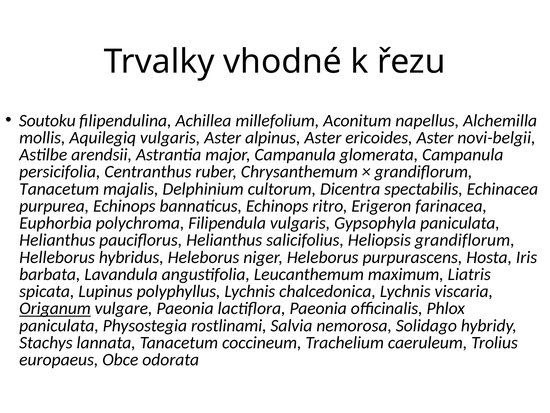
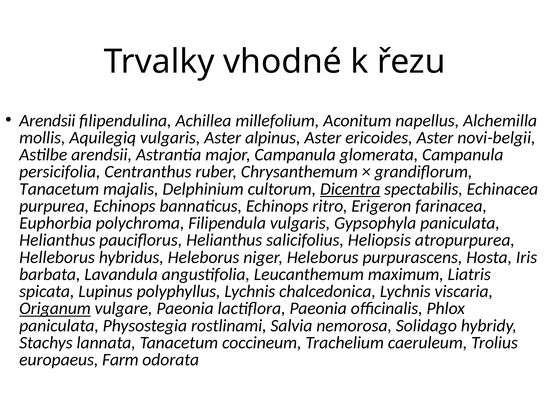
Soutoku: Soutoku -> Arendsii (47, 120)
Dicentra underline: none -> present (350, 189)
Heliopsis grandiflorum: grandiflorum -> atropurpurea (465, 240)
Obce: Obce -> Farm (120, 359)
